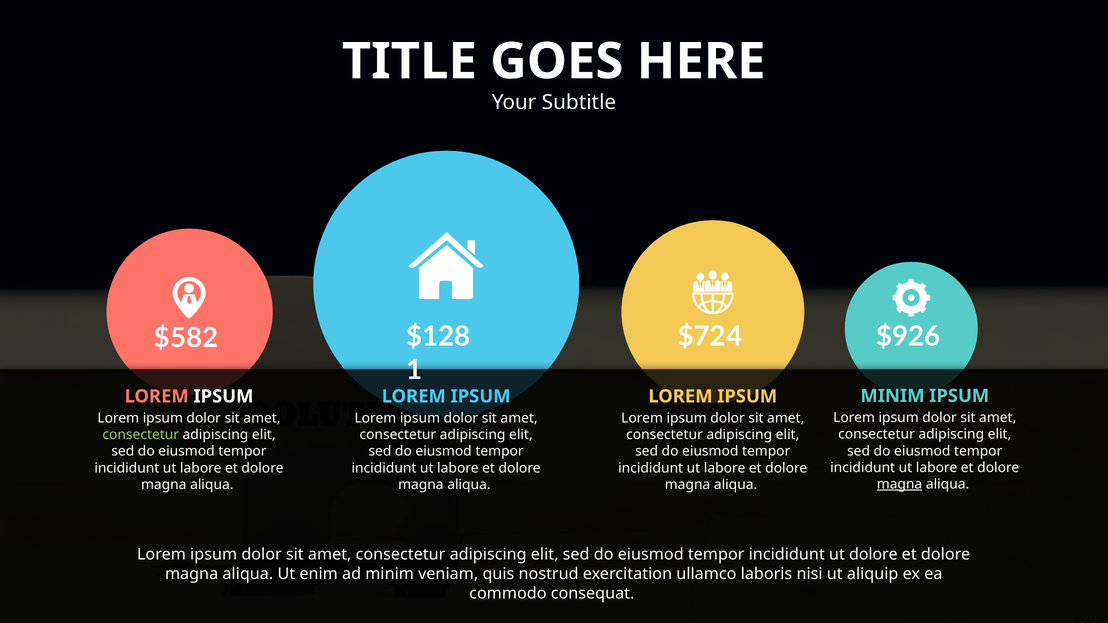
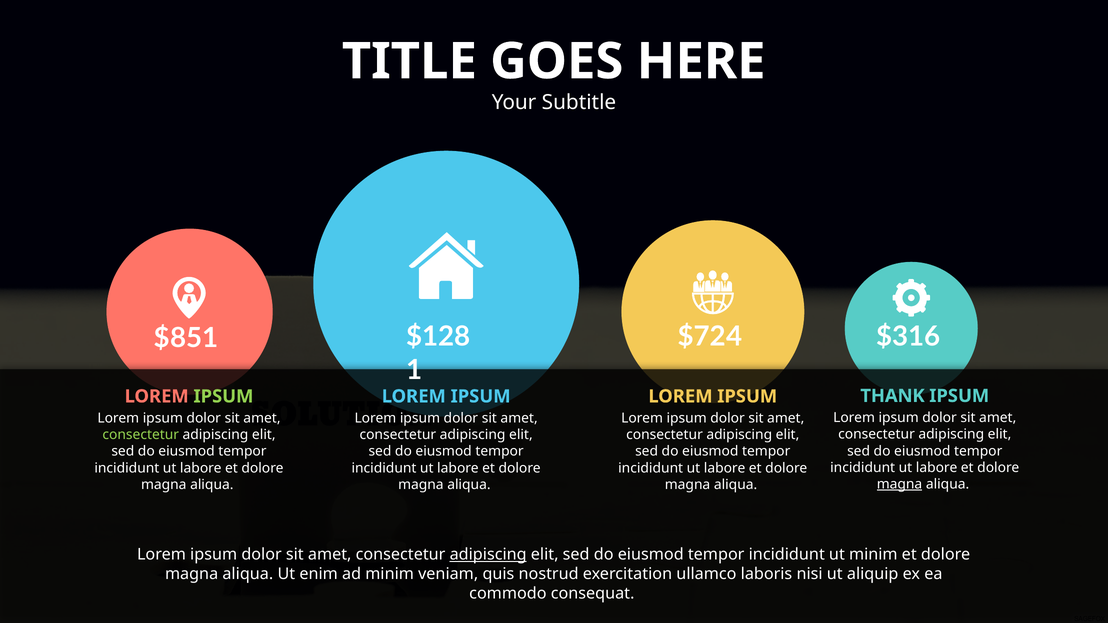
$926: $926 -> $316 (908, 337)
$582: $582 -> $851 (186, 338)
MINIM: MINIM -> THANK (893, 396)
IPSUM colour: white -> light green (223, 397)
adipiscing underline: none -> present (488, 555)
ut dolore: dolore -> minim (873, 555)
